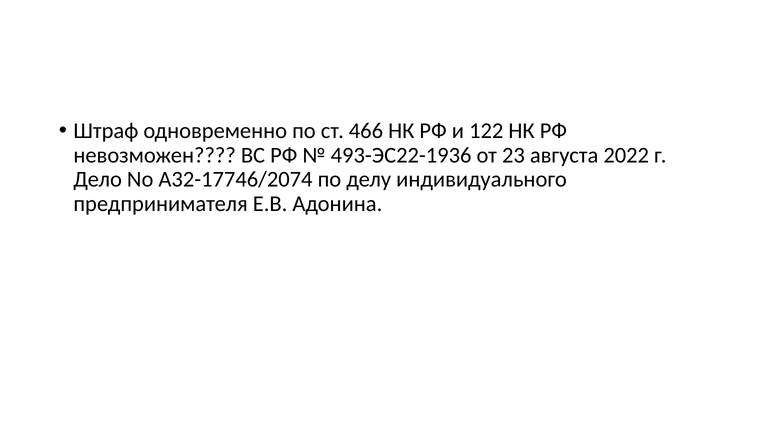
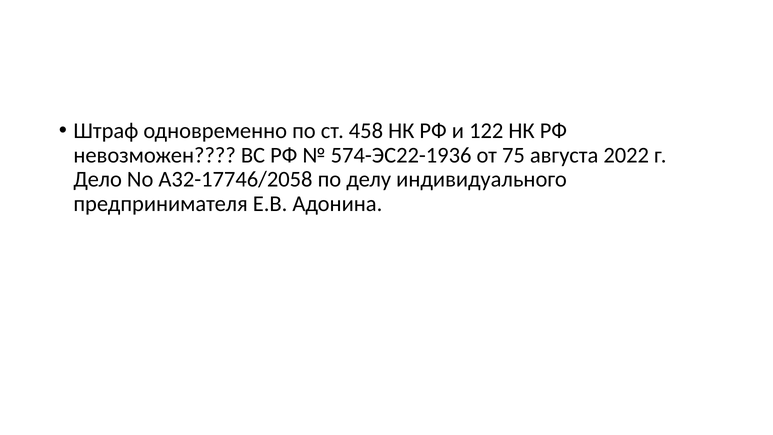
466: 466 -> 458 (366, 131)
493-ЭС22-1936: 493-ЭС22-1936 -> 574-ЭС22-1936 (401, 155)
23: 23 -> 75 (513, 155)
А32-17746/2074: А32-17746/2074 -> А32-17746/2058 (235, 179)
